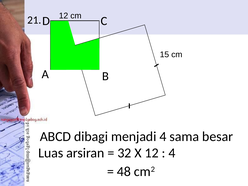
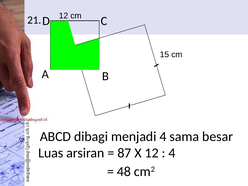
32: 32 -> 87 (124, 153)
